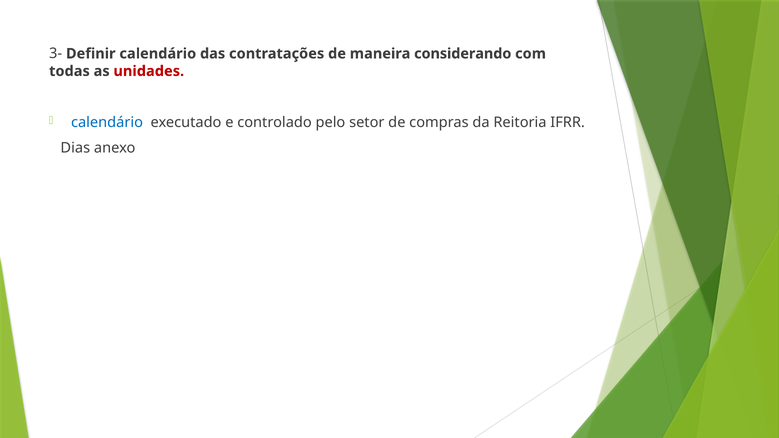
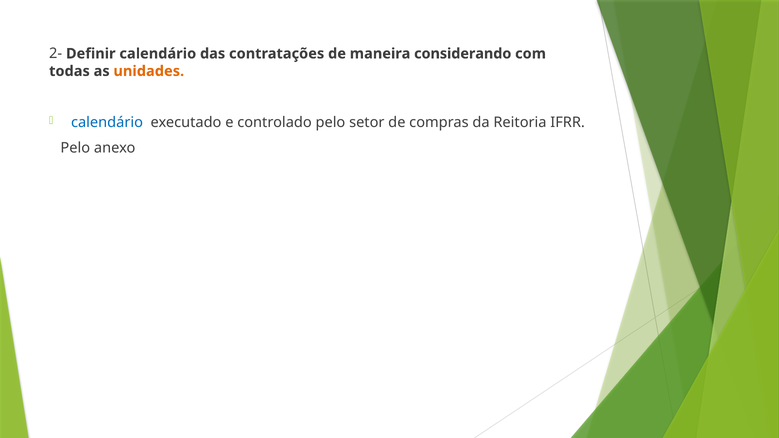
3-: 3- -> 2- (56, 54)
unidades colour: red -> orange (149, 71)
Dias: Dias -> Pelo (75, 148)
